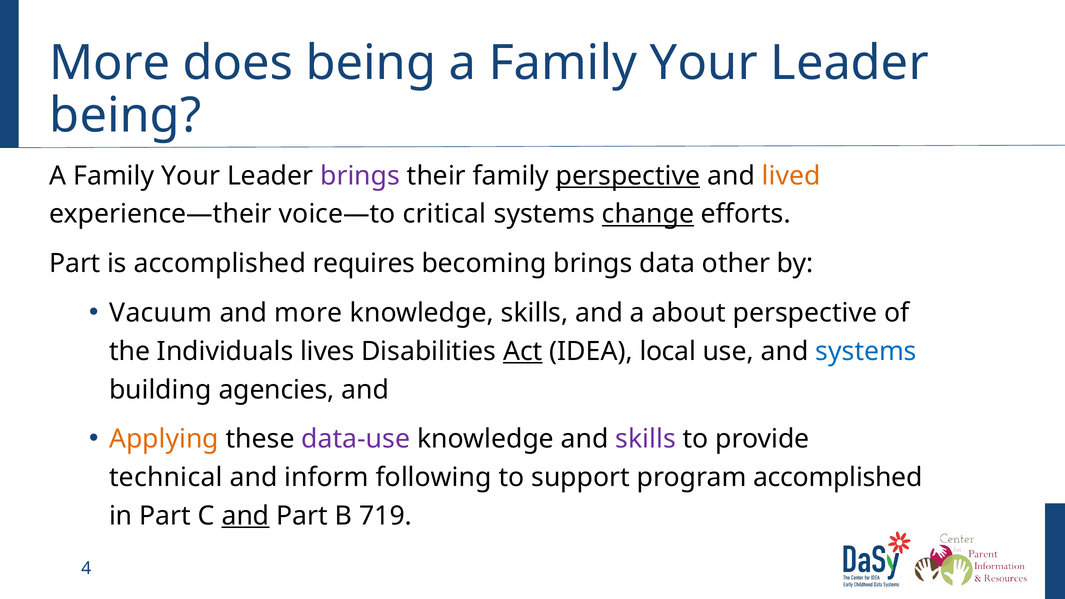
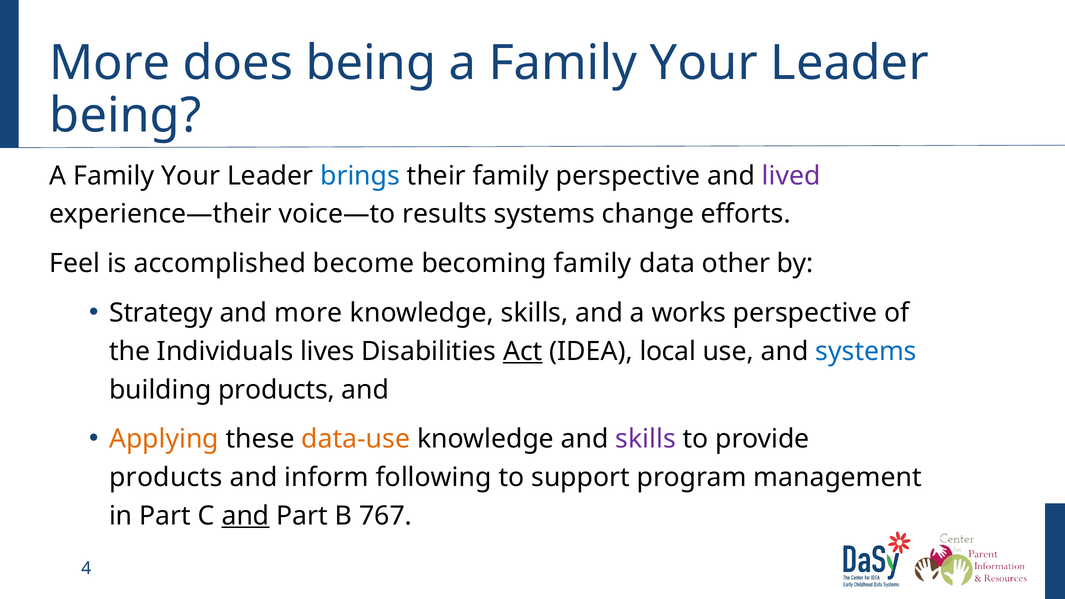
brings colour: purple -> blue (360, 176)
perspective underline: present -> none (628, 176)
lived colour: orange -> purple (791, 176)
critical: critical -> results (445, 214)
change underline: present -> none (648, 214)
Part: Part -> Feel (75, 264)
requires: requires -> become (364, 264)
becoming brings: brings -> family (593, 264)
Vacuum: Vacuum -> Strategy (161, 313)
about: about -> works (689, 313)
building agencies: agencies -> products (277, 390)
data-use colour: purple -> orange (356, 439)
technical: technical -> products (166, 478)
program accomplished: accomplished -> management (838, 478)
719: 719 -> 767 (385, 516)
